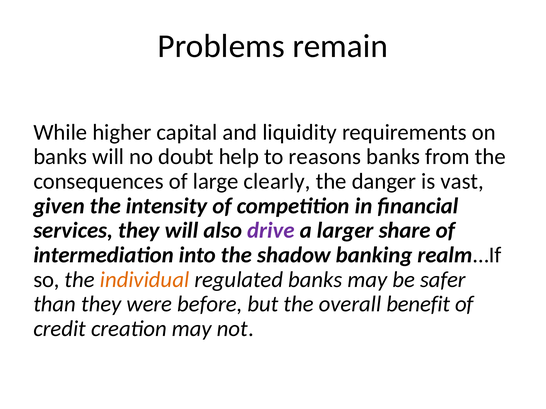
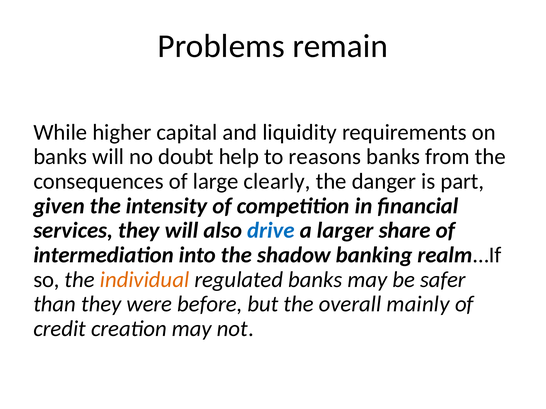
vast: vast -> part (462, 182)
drive colour: purple -> blue (271, 231)
benefit: benefit -> mainly (418, 304)
